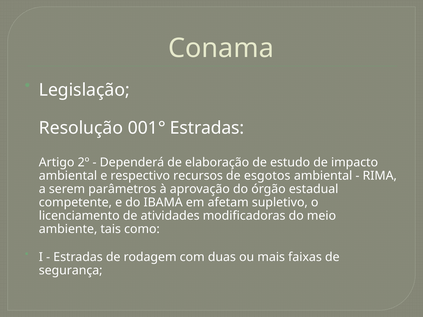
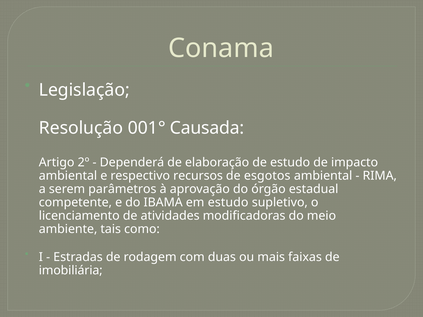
001° Estradas: Estradas -> Causada (207, 128)
em afetam: afetam -> estudo (228, 203)
segurança: segurança -> imobiliária (71, 271)
